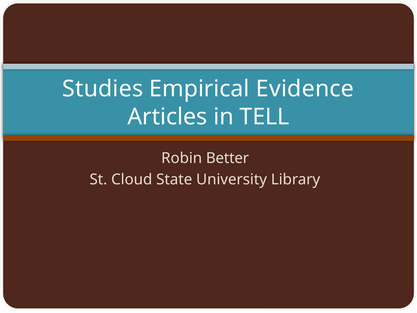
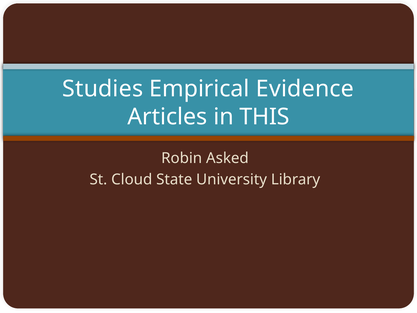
TELL: TELL -> THIS (265, 117)
Better: Better -> Asked (227, 158)
